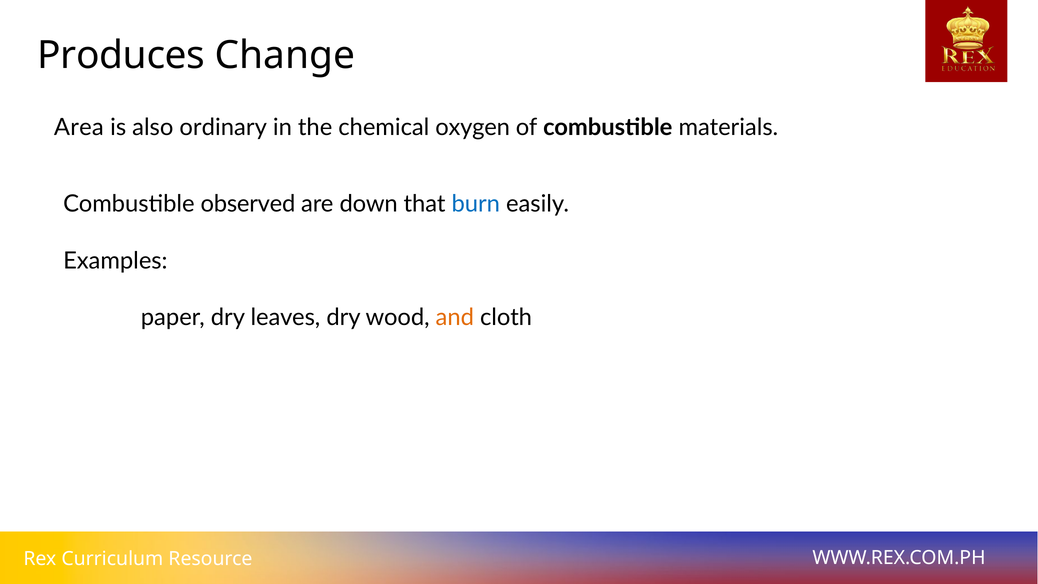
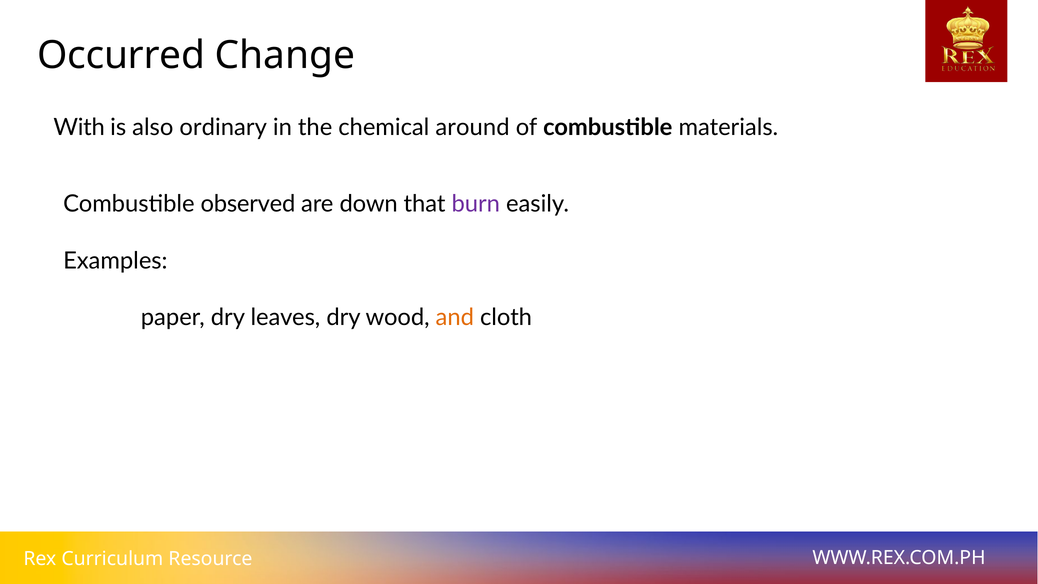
Produces: Produces -> Occurred (121, 55)
Area: Area -> With (79, 127)
oxygen: oxygen -> around (473, 127)
burn colour: blue -> purple (476, 204)
